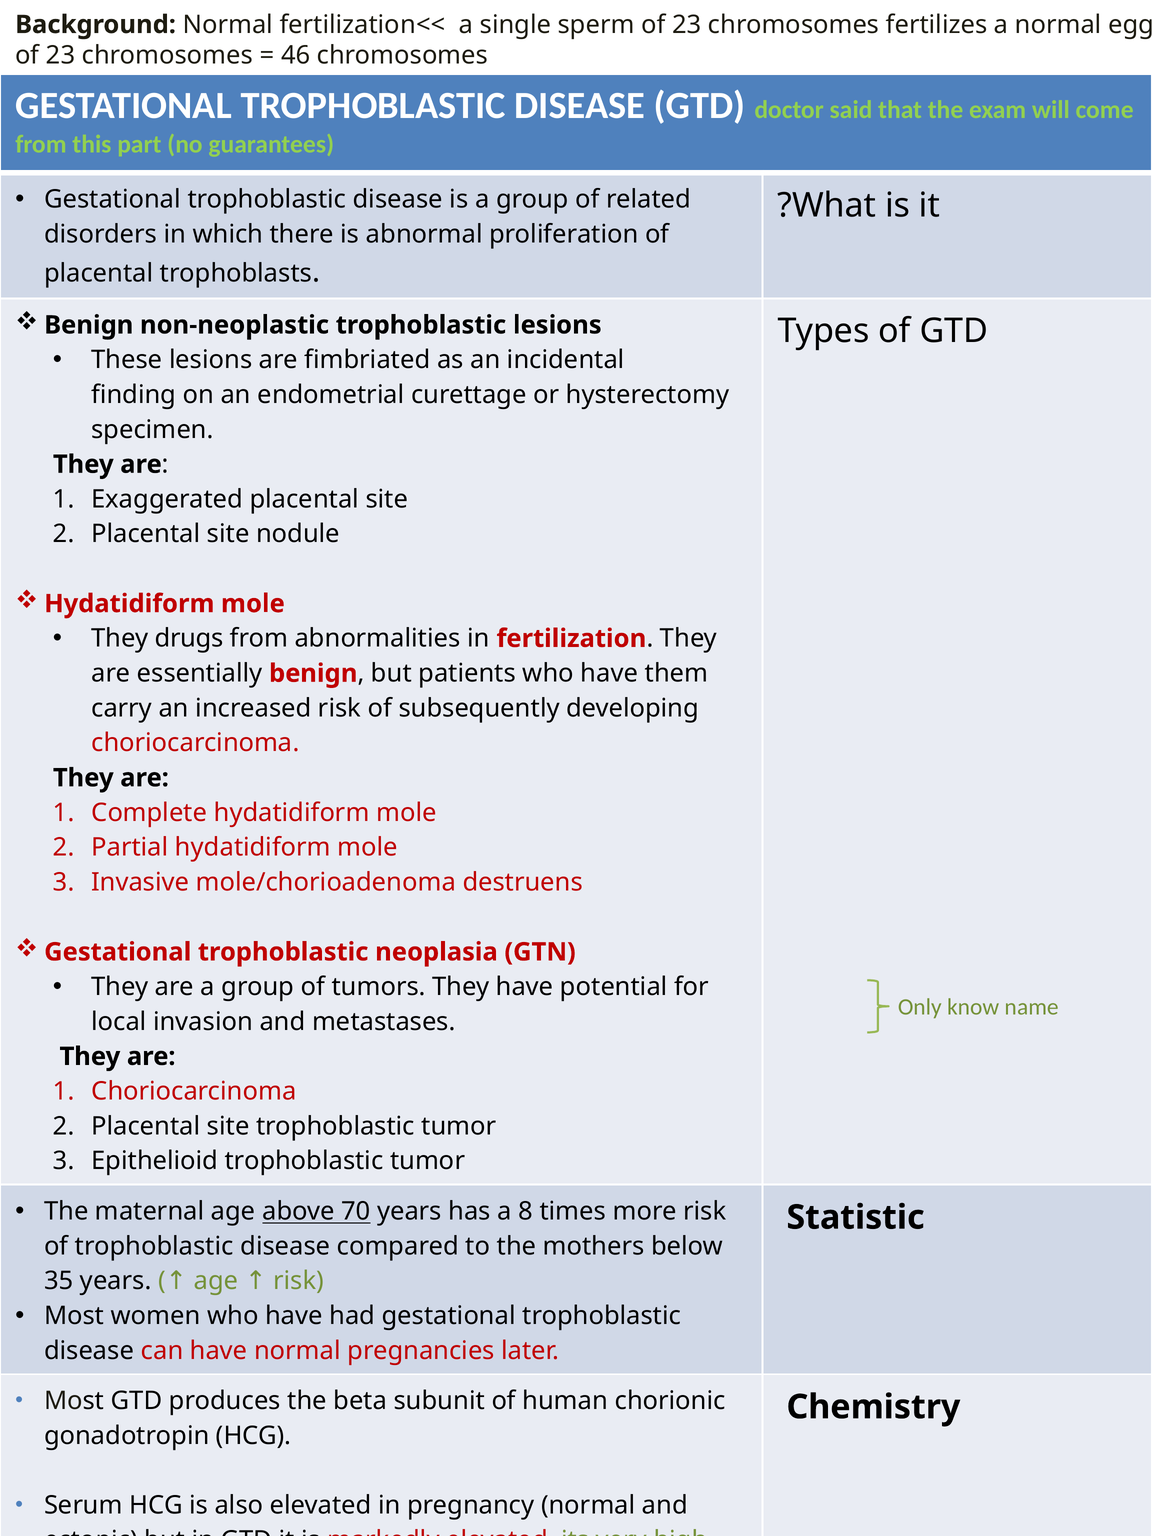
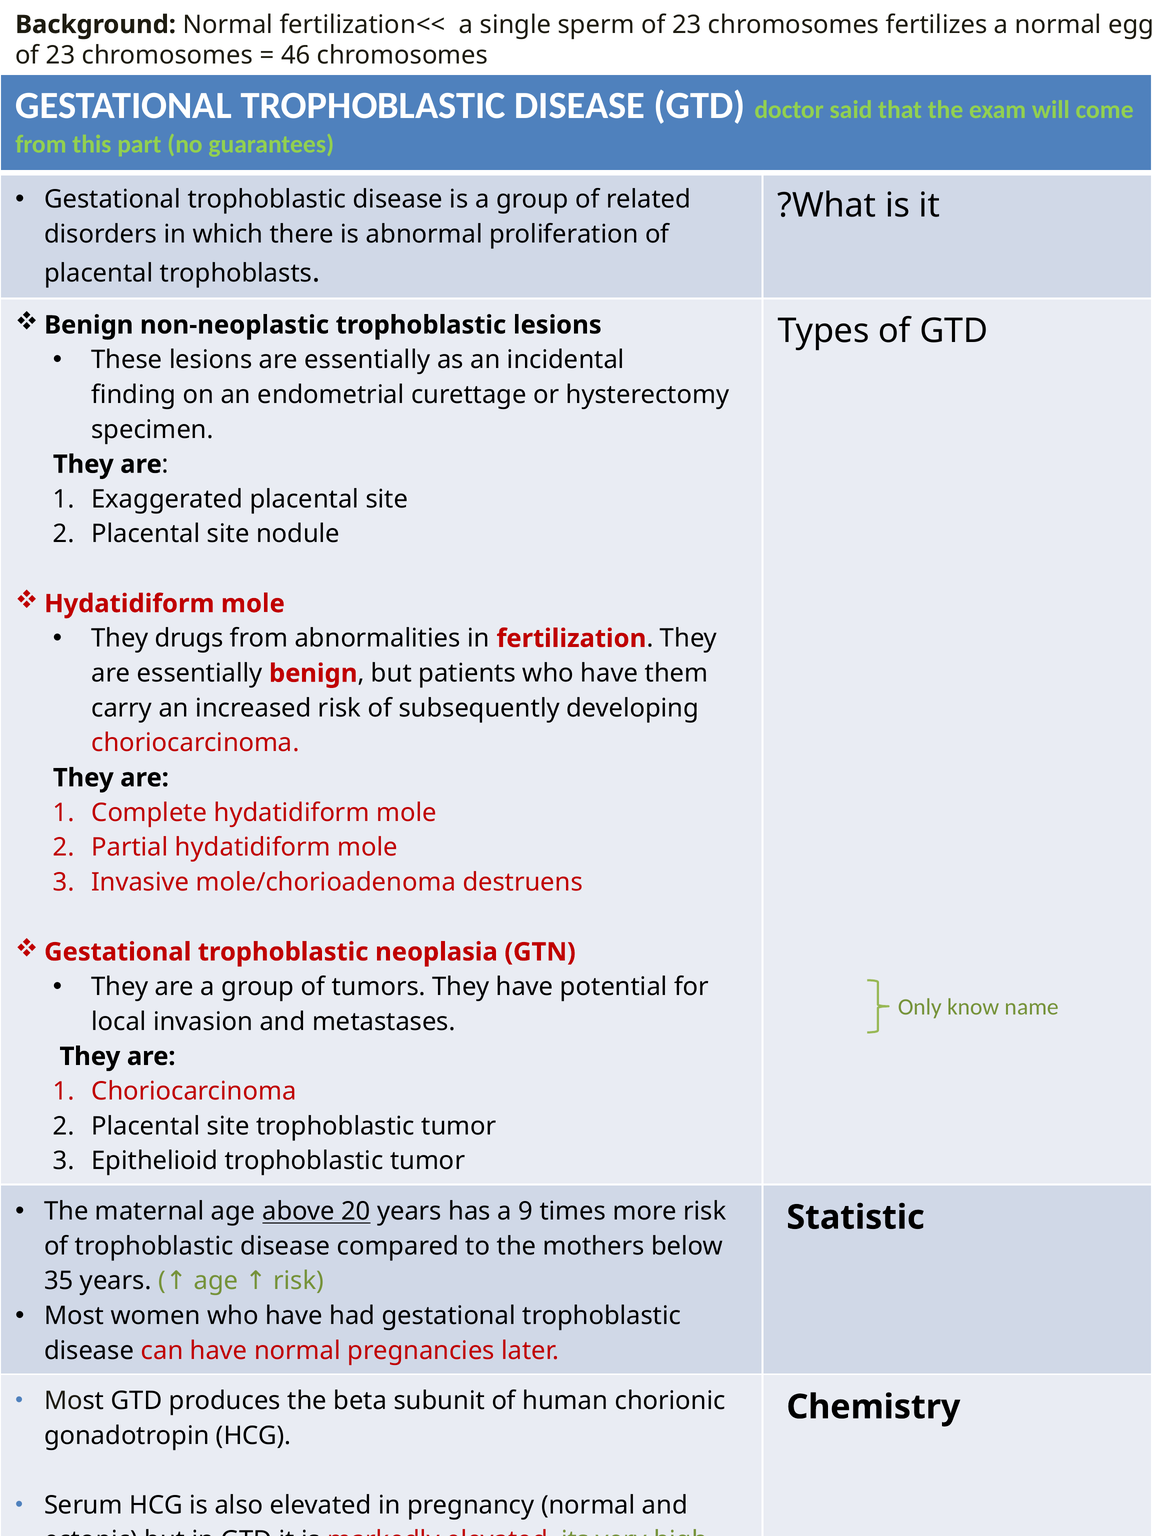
lesions are fimbriated: fimbriated -> essentially (367, 360)
70: 70 -> 20 (356, 1211)
8: 8 -> 9 (526, 1211)
